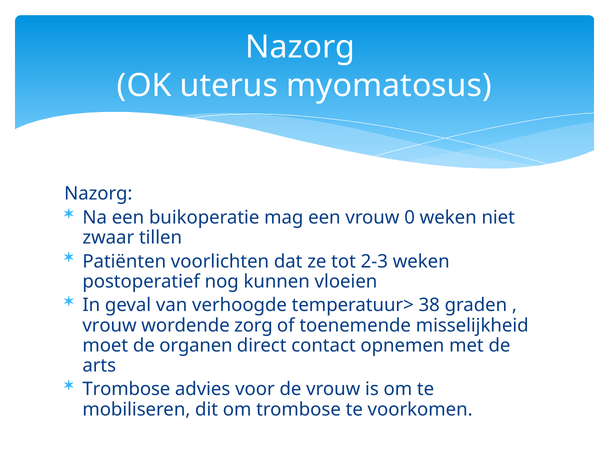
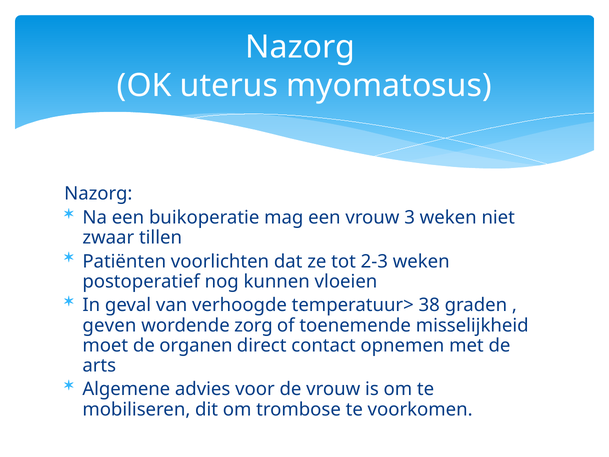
0: 0 -> 3 (410, 217)
vrouw: vrouw -> geven (109, 325)
Trombose: Trombose -> Algemene (126, 389)
